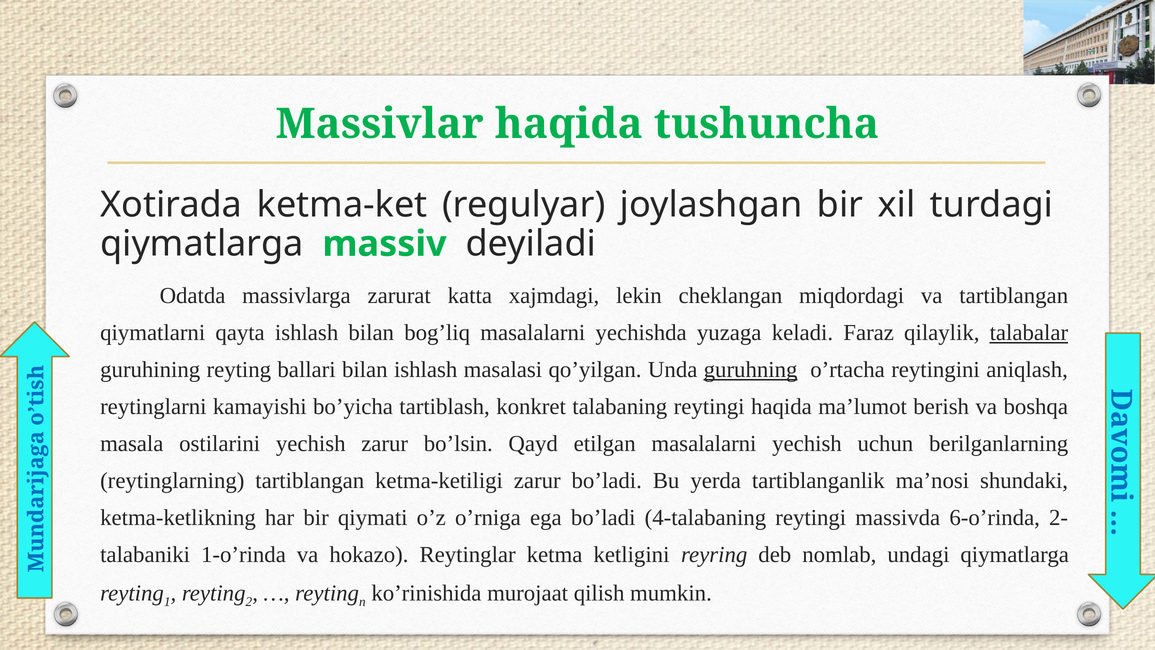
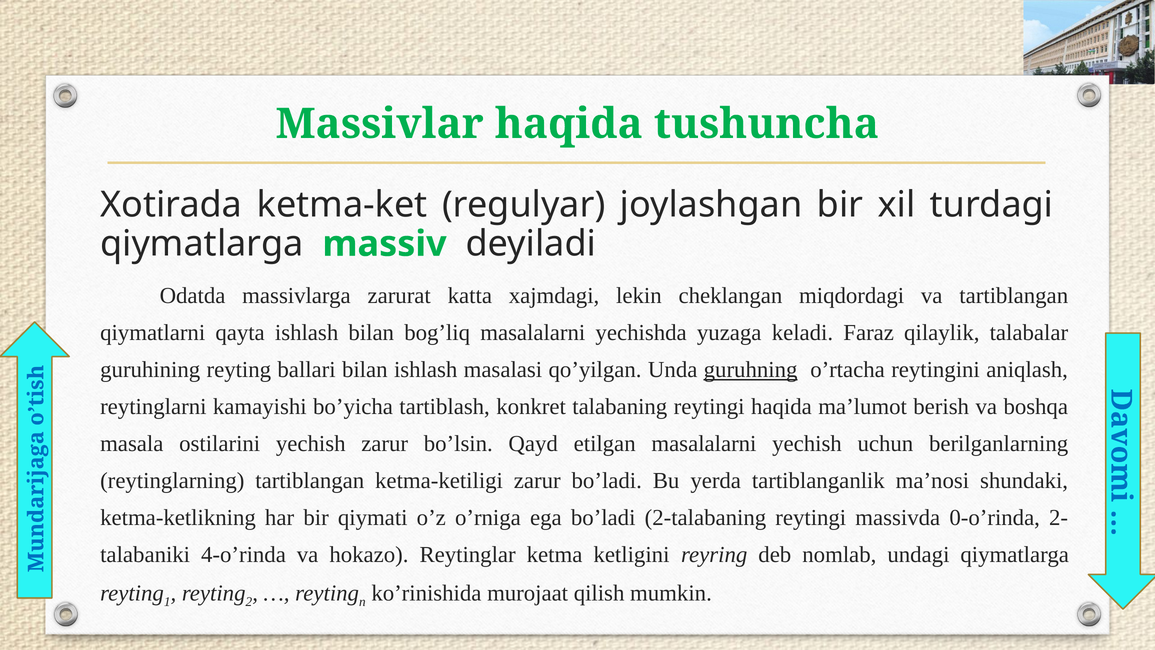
talabalar underline: present -> none (1029, 333)
4-talabaning: 4-talabaning -> 2-talabaning (705, 518)
6-o’rinda: 6-o’rinda -> 0-o’rinda (995, 518)
1-o’rinda: 1-o’rinda -> 4-o’rinda (243, 555)
